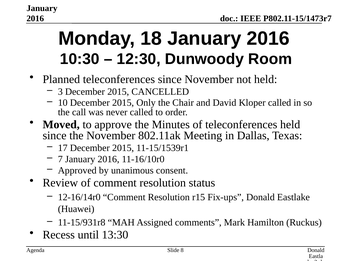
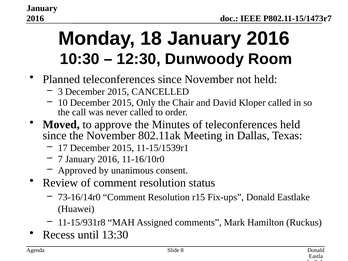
12-16/14r0: 12-16/14r0 -> 73-16/14r0 (79, 197)
